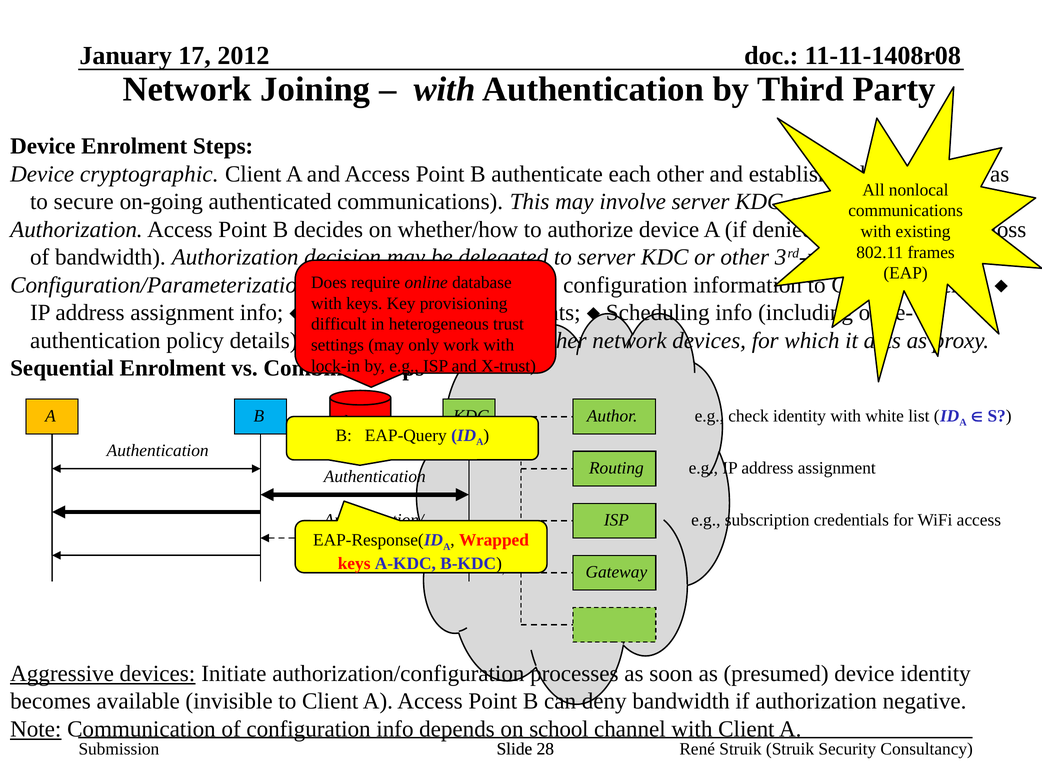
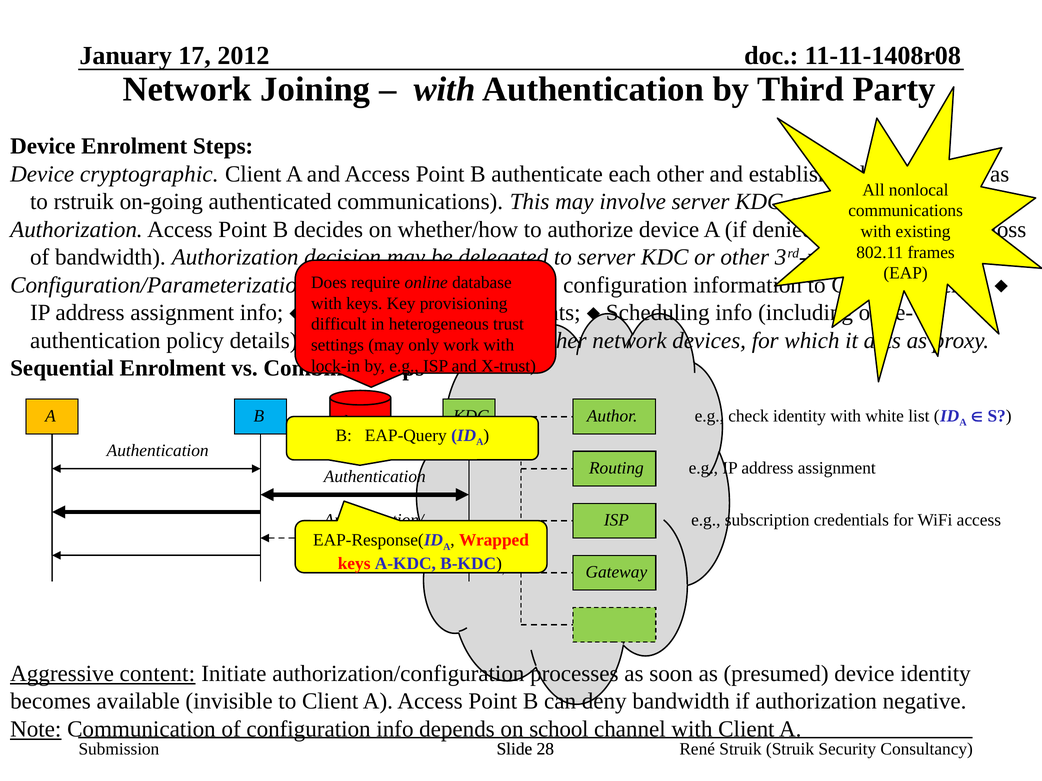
secure: secure -> rstruik (84, 202)
Aggressive devices: devices -> content (157, 674)
